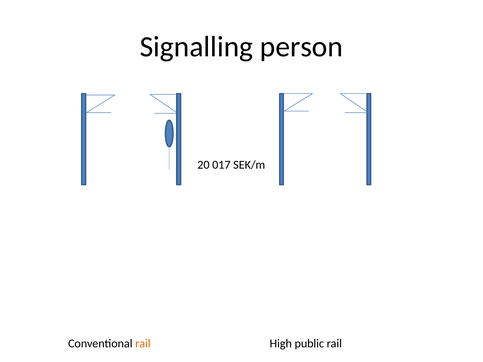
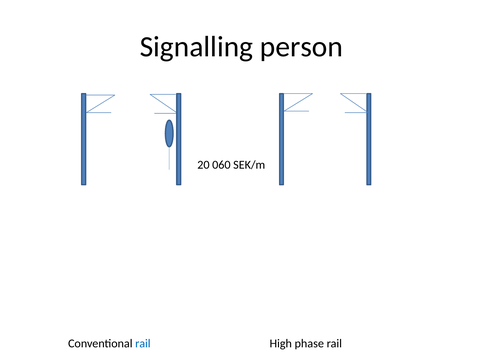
017: 017 -> 060 (221, 165)
rail colour: orange -> blue (143, 344)
public: public -> phase (309, 344)
